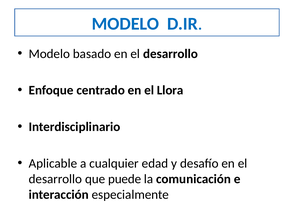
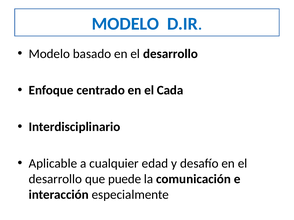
Llora: Llora -> Cada (170, 90)
